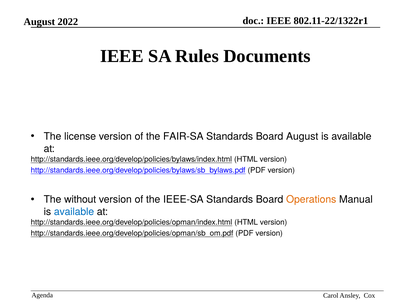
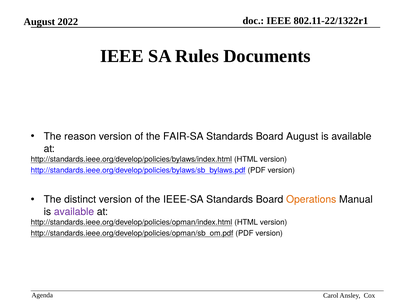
license: license -> reason (80, 136)
without: without -> distinct (80, 200)
available colour: blue -> purple (74, 212)
